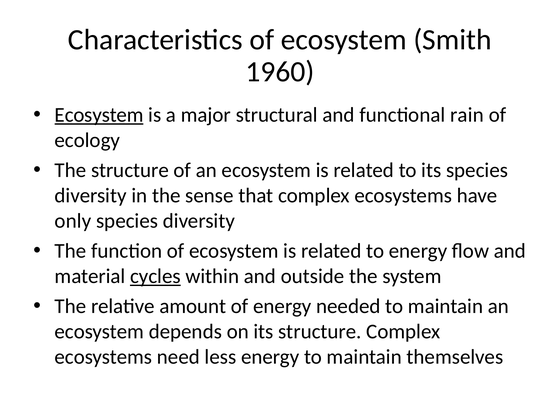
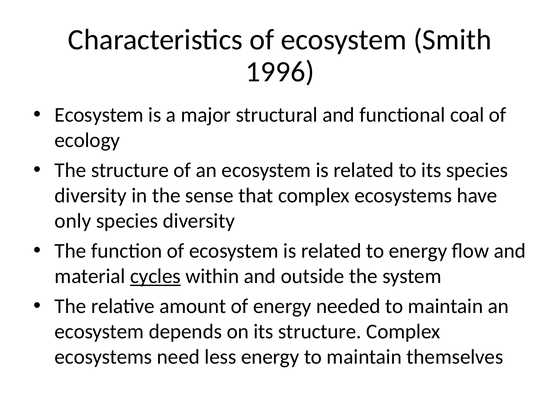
1960: 1960 -> 1996 (280, 72)
Ecosystem underline: present -> none (99, 115)
rain: rain -> coal (467, 115)
